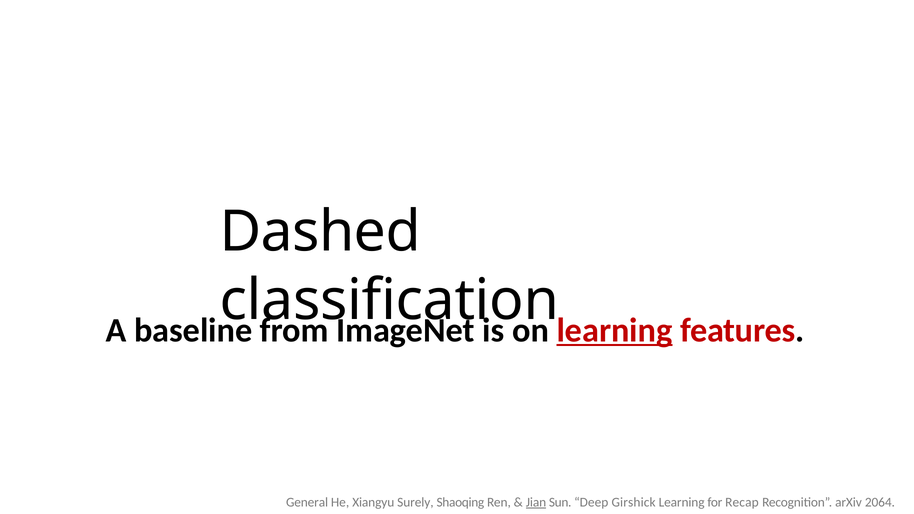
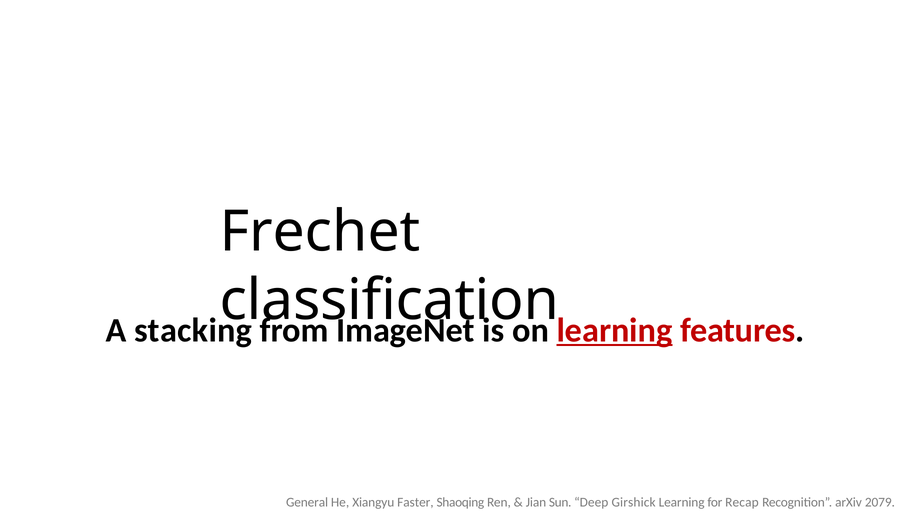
Dashed: Dashed -> Frechet (320, 232)
baseline: baseline -> stacking (193, 330)
Surely: Surely -> Faster (415, 502)
Jian underline: present -> none (536, 502)
2064: 2064 -> 2079 (880, 502)
